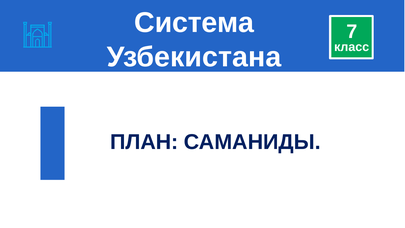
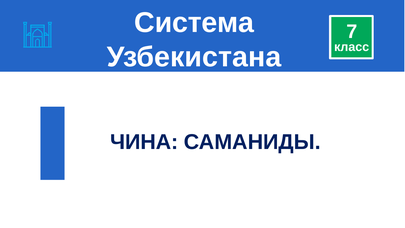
ПЛАН: ПЛАН -> ЧИНА (144, 142)
